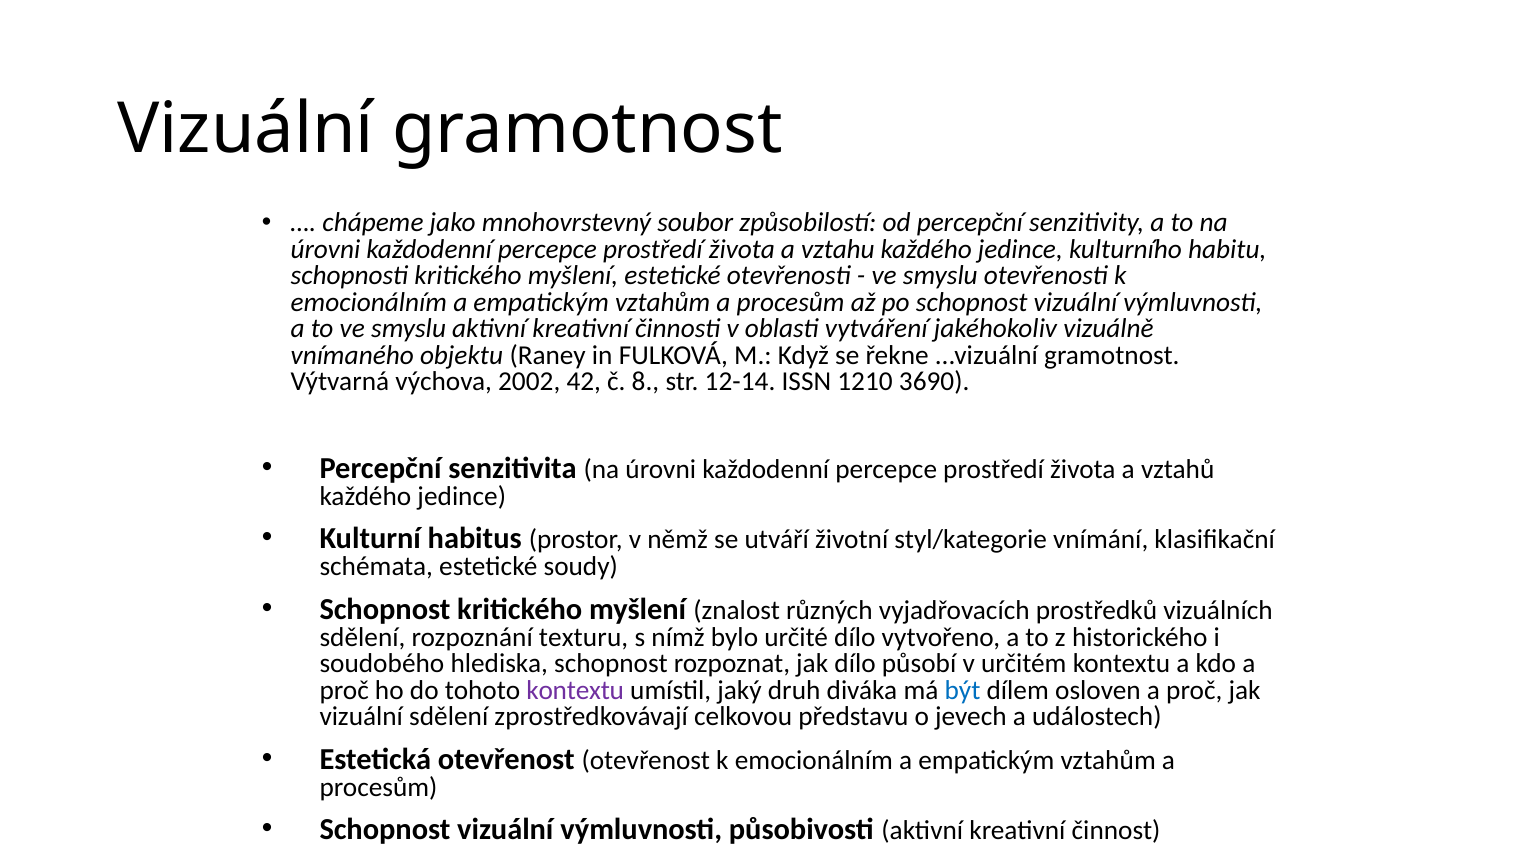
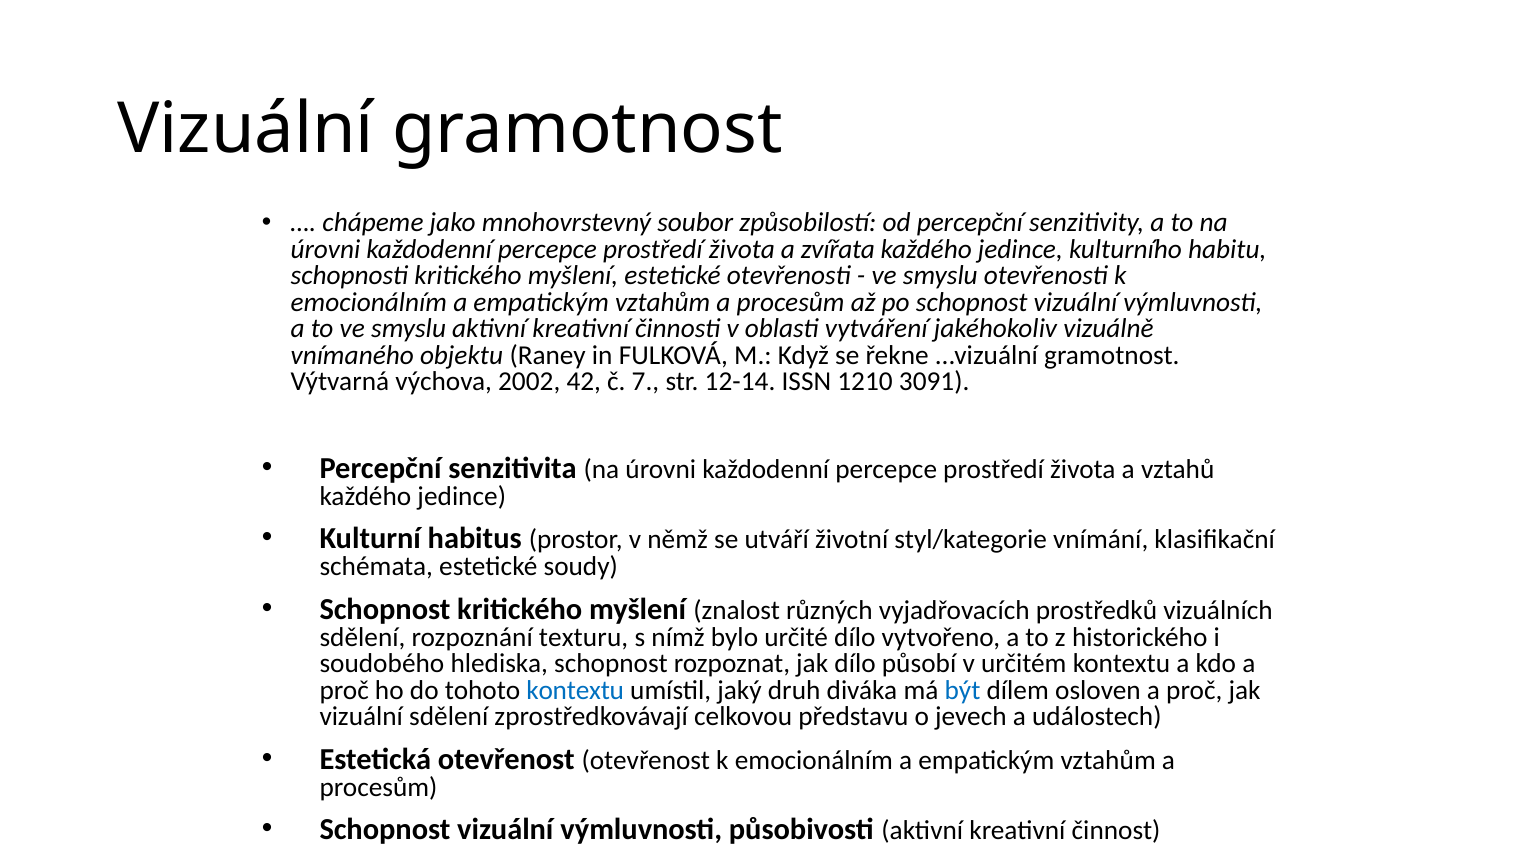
vztahu: vztahu -> zvířata (838, 249)
8: 8 -> 7 (645, 382)
3690: 3690 -> 3091 (934, 382)
kontextu colour: purple -> blue (575, 690)
